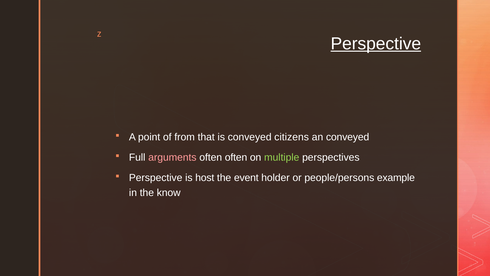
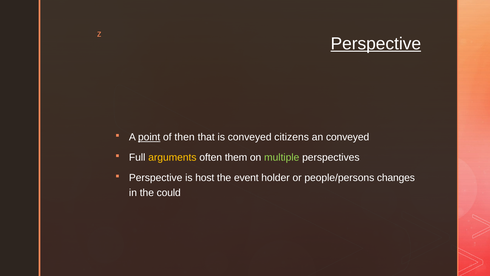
point underline: none -> present (149, 137)
from: from -> then (185, 137)
arguments colour: pink -> yellow (172, 157)
often often: often -> them (236, 157)
example: example -> changes (396, 178)
know: know -> could (169, 192)
